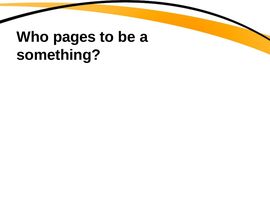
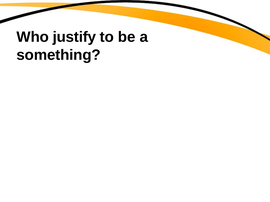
pages: pages -> justify (74, 37)
